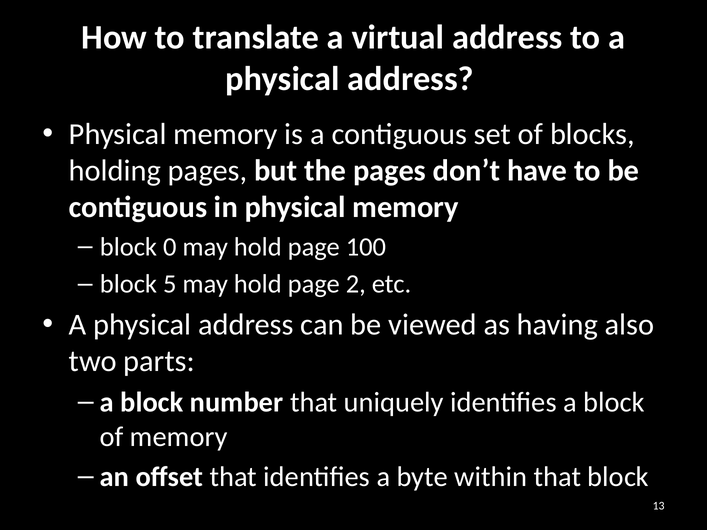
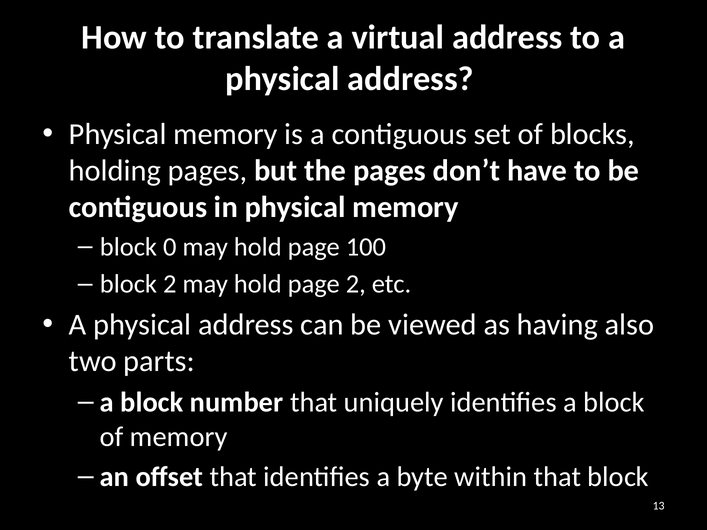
block 5: 5 -> 2 (170, 284)
